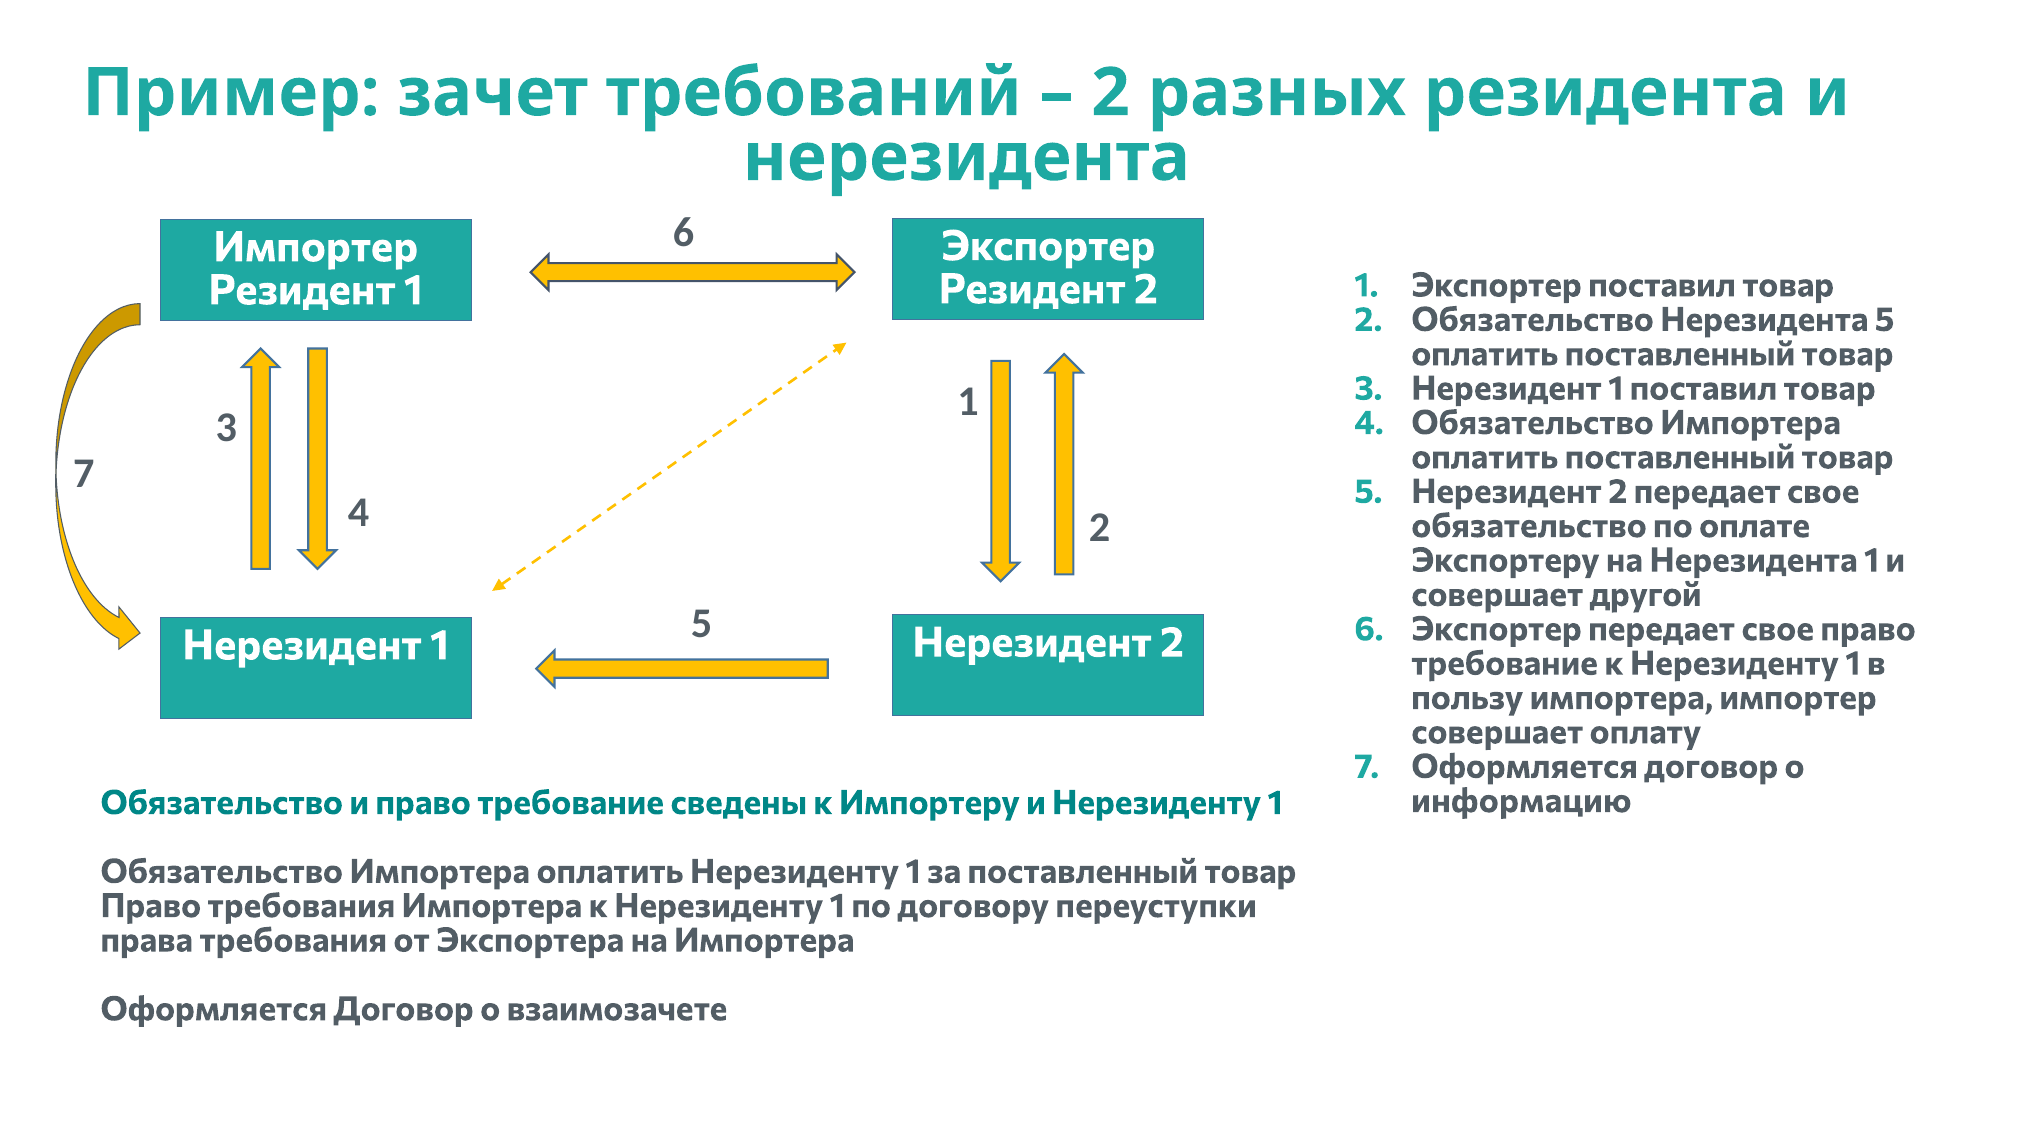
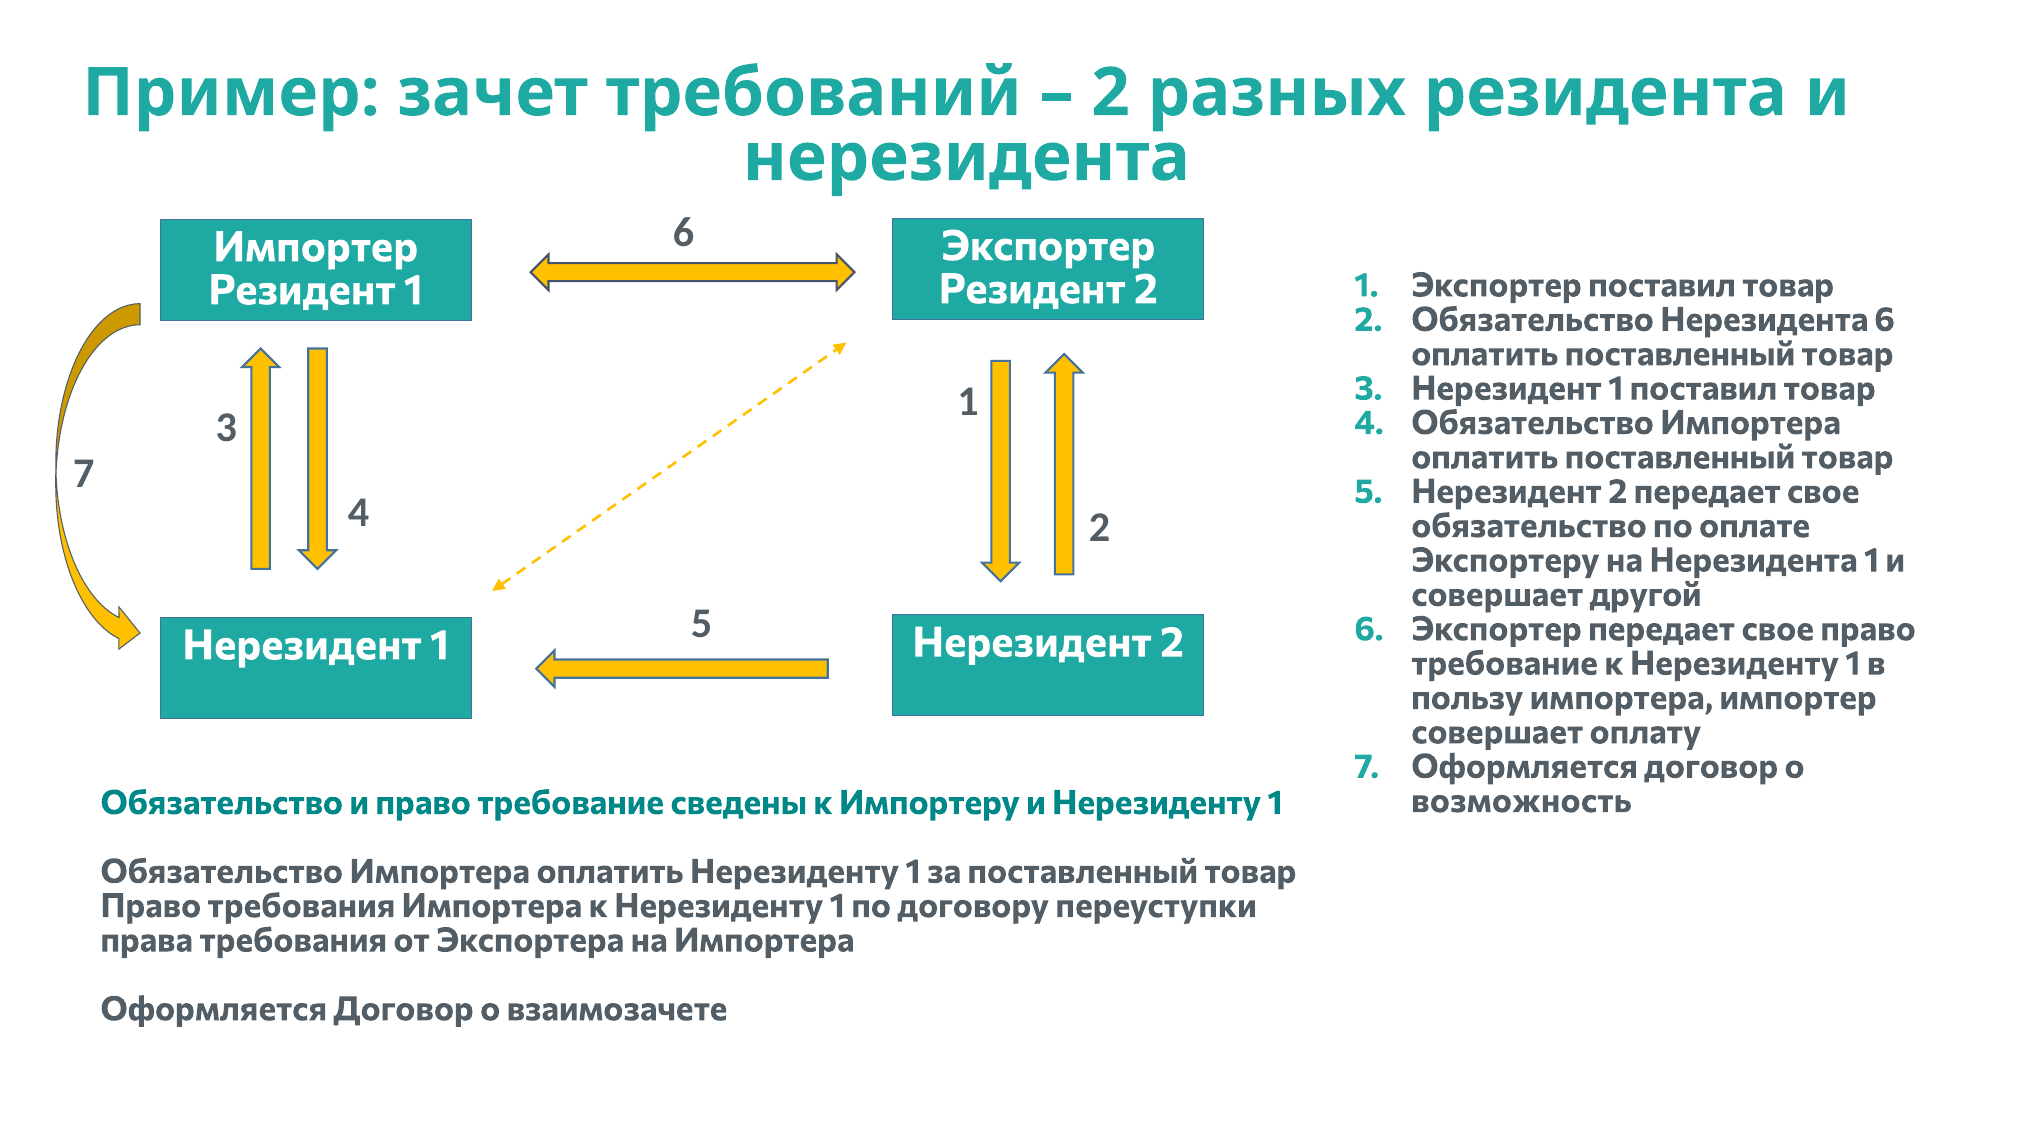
Нерезидента 5: 5 -> 6 (1885, 320)
информацию: информацию -> возможность (1522, 801)
